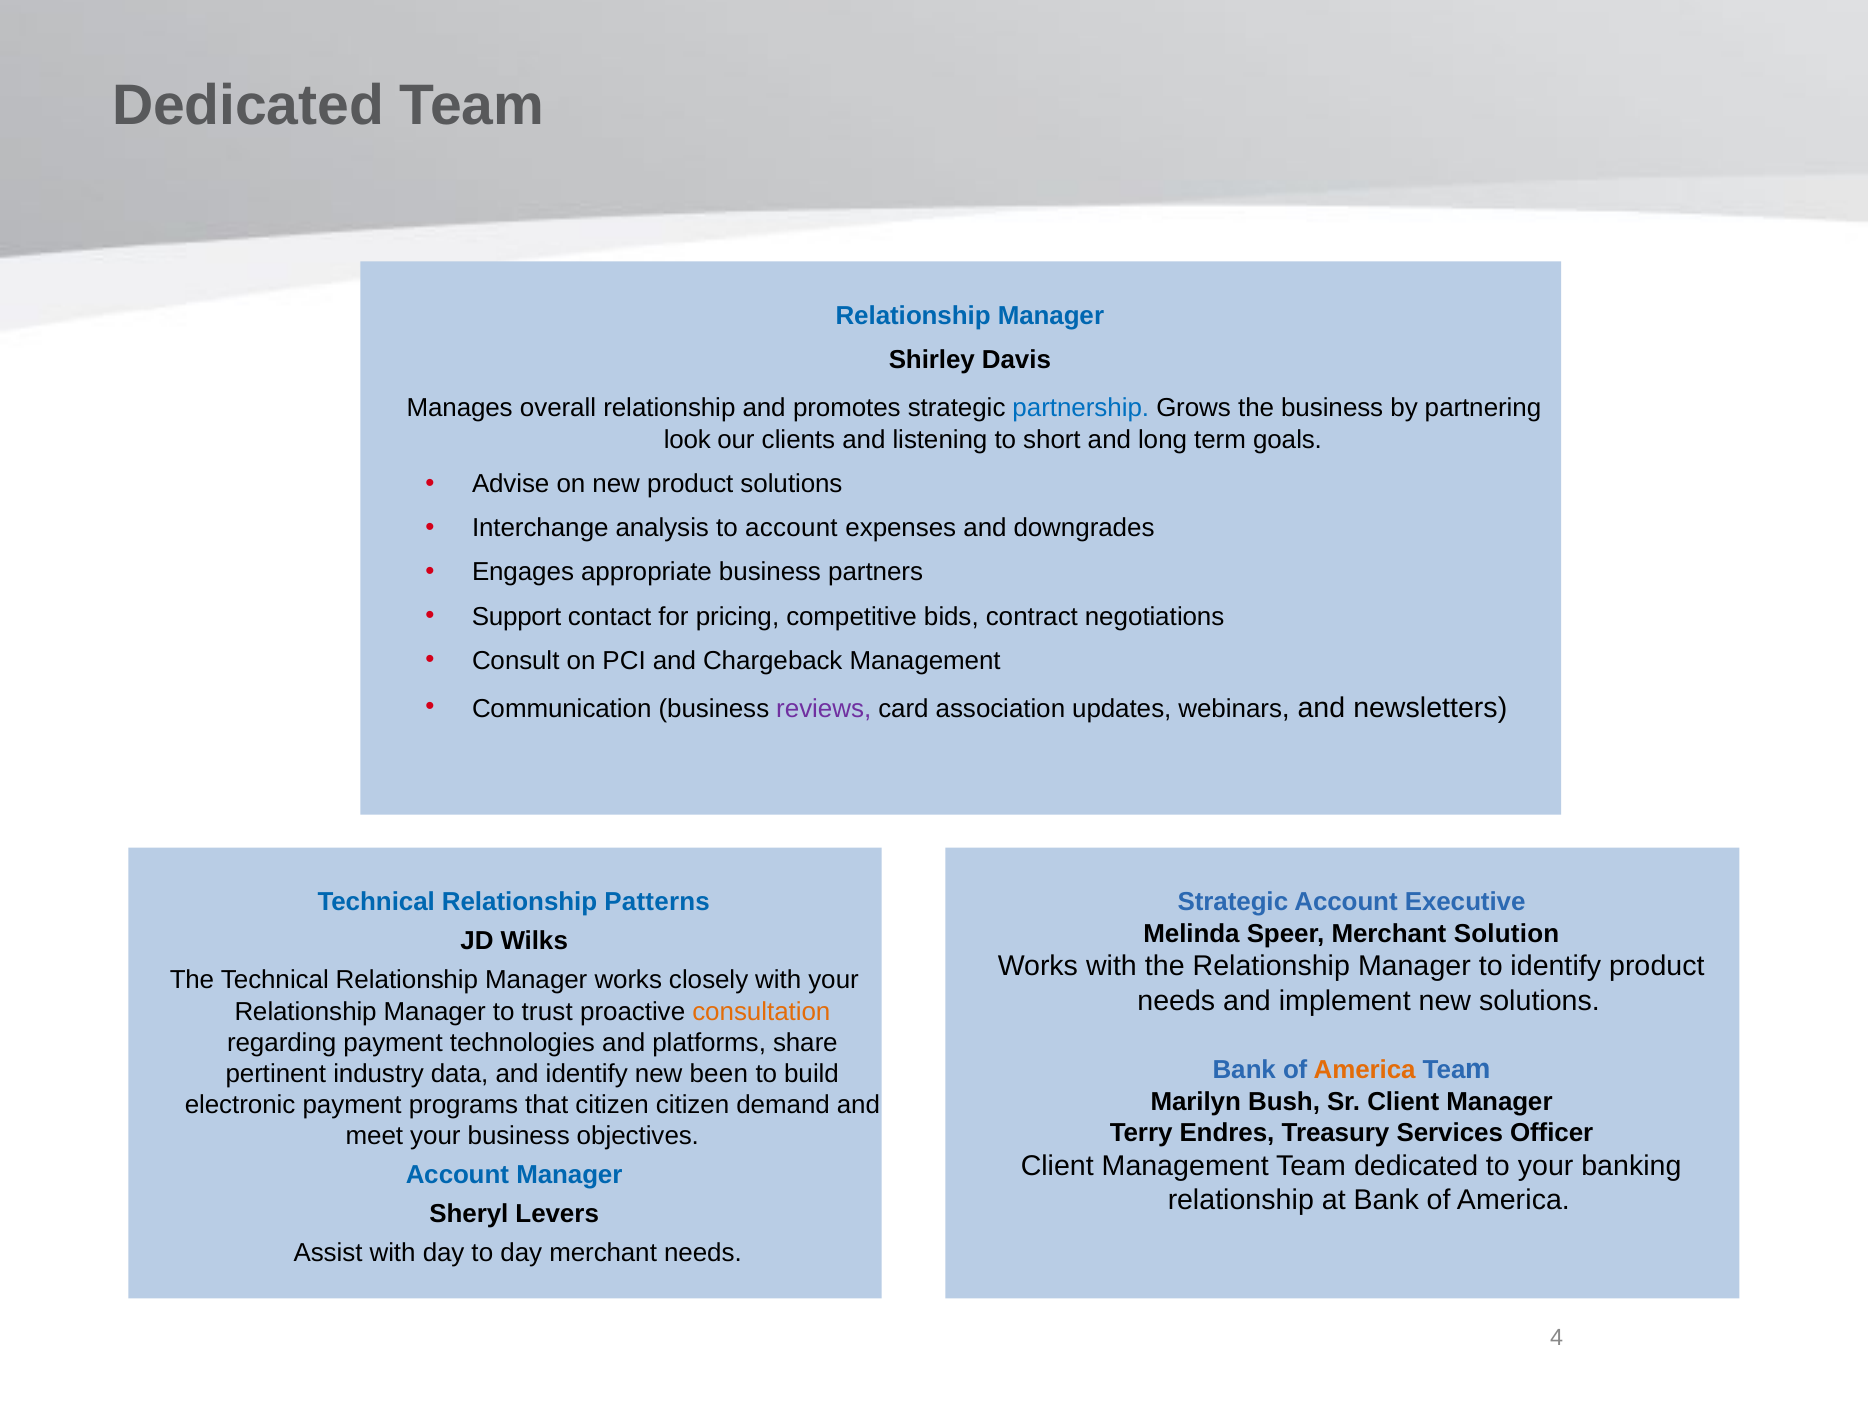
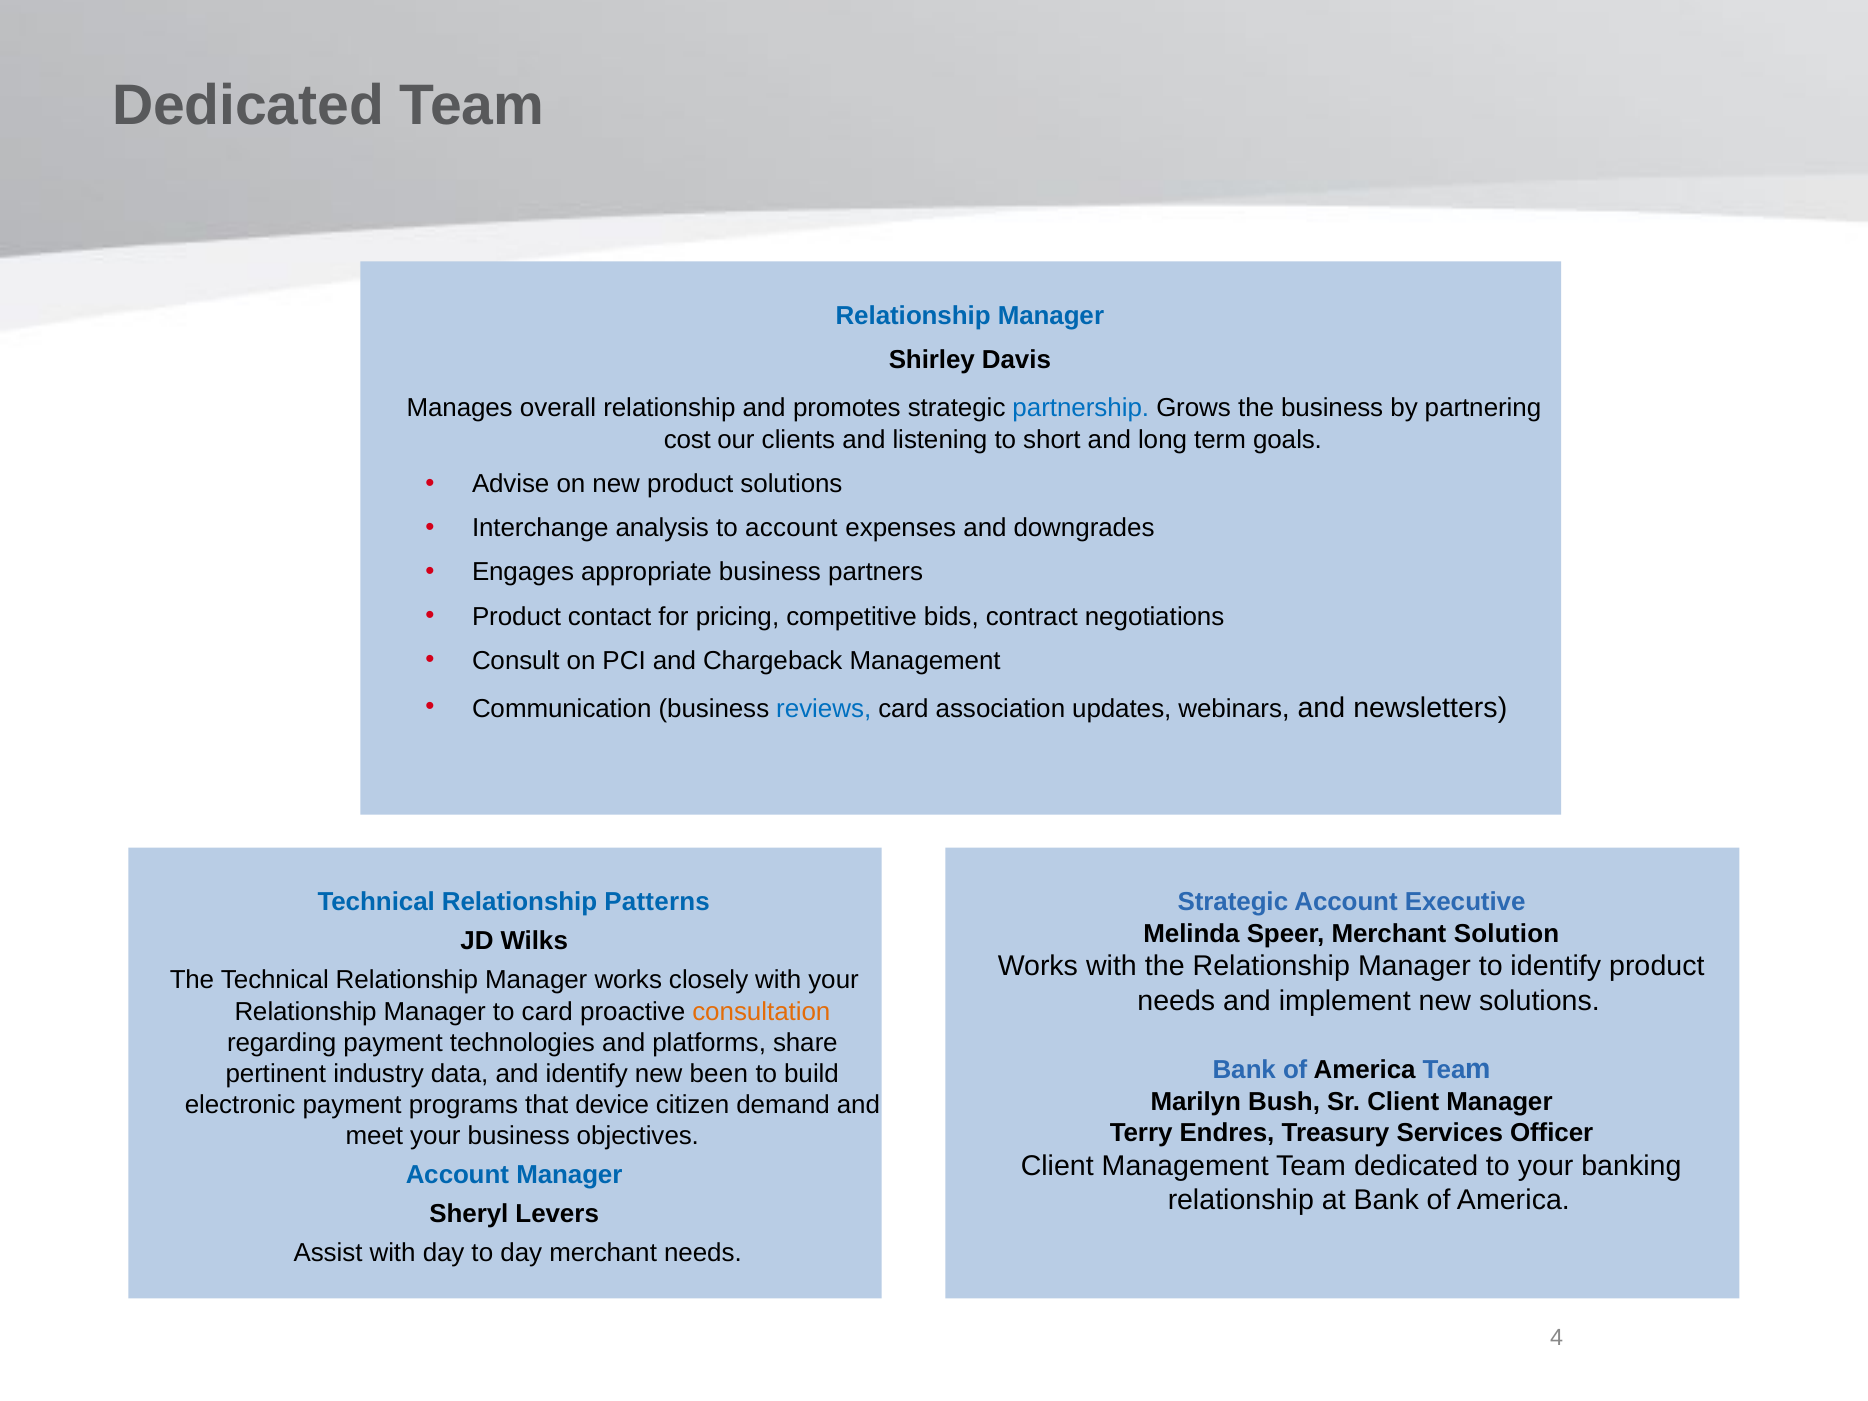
look: look -> cost (687, 440)
Support: Support -> Product (516, 616)
reviews colour: purple -> blue (824, 709)
to trust: trust -> card (547, 1012)
America colour: orange -> black (1365, 1070)
that citizen: citizen -> device (612, 1105)
